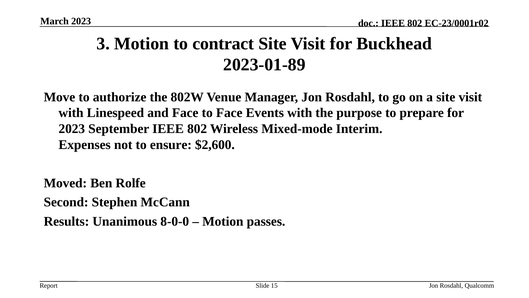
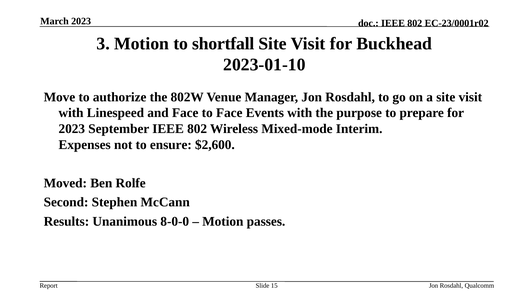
contract: contract -> shortfall (223, 44)
2023-01-89: 2023-01-89 -> 2023-01-10 (264, 65)
